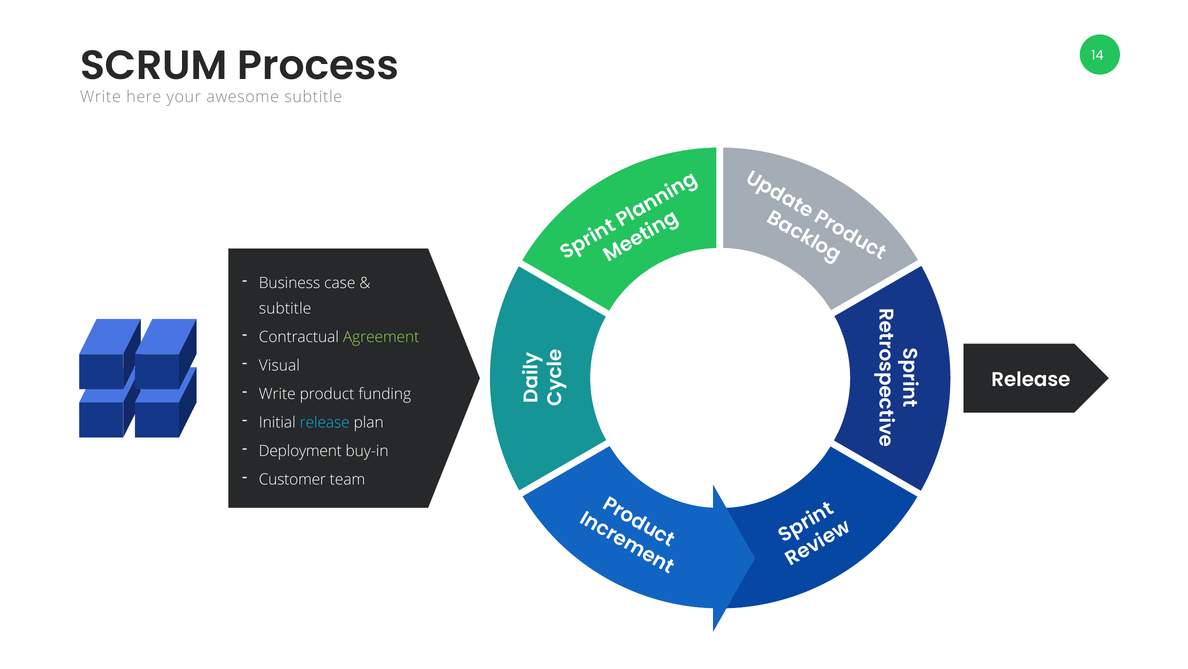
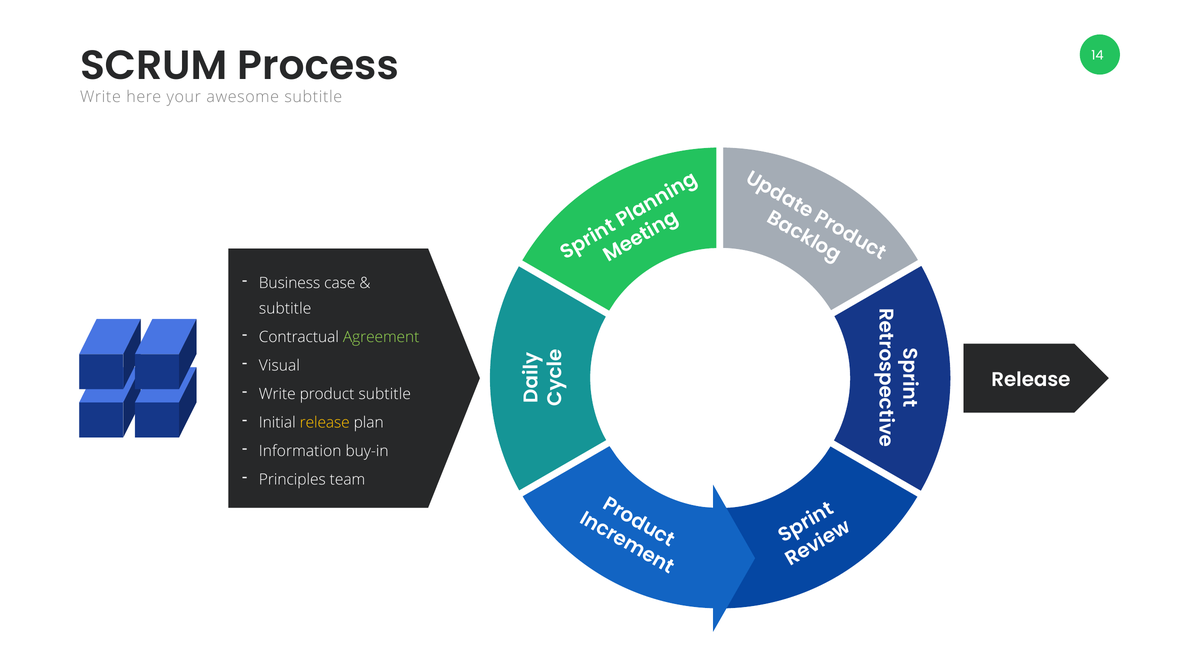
product funding: funding -> subtitle (385, 394)
release colour: light blue -> yellow (325, 422)
Deployment: Deployment -> Information (300, 451)
Customer: Customer -> Principles (292, 479)
